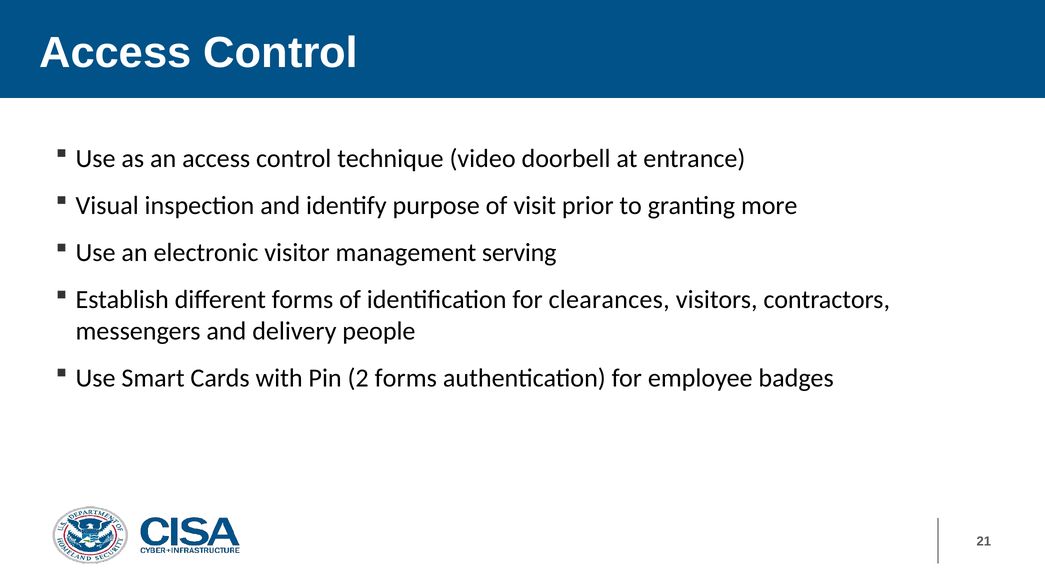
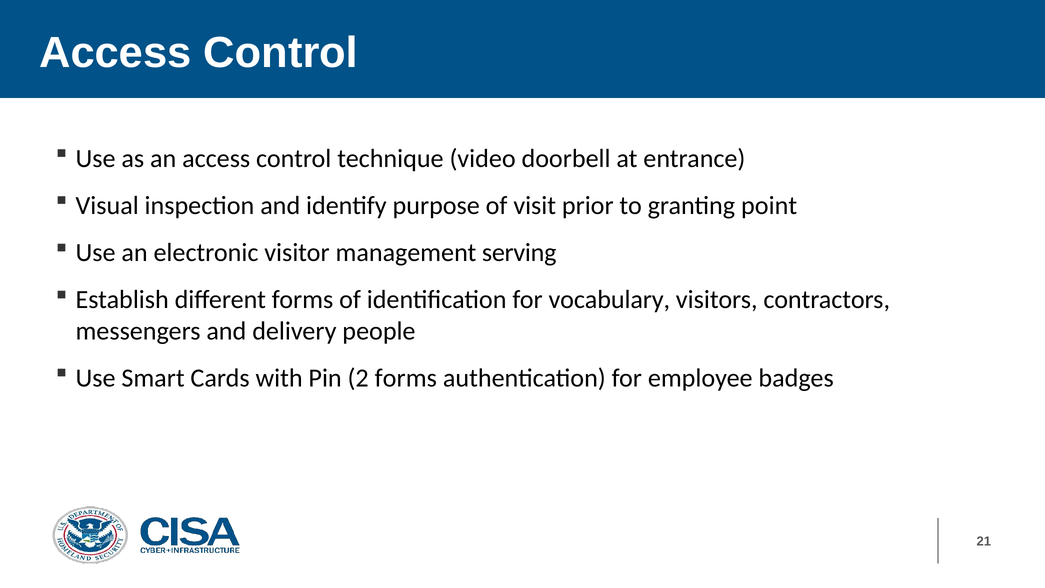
more: more -> point (769, 206)
clearances: clearances -> vocabulary (609, 300)
